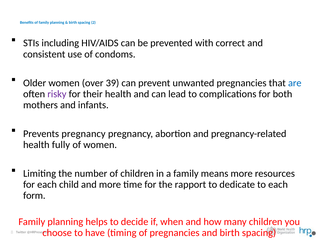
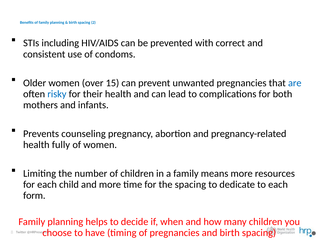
39: 39 -> 15 (112, 83)
risky colour: purple -> blue (57, 94)
Prevents pregnancy: pregnancy -> counseling (84, 133)
the rapport: rapport -> spacing (190, 184)
